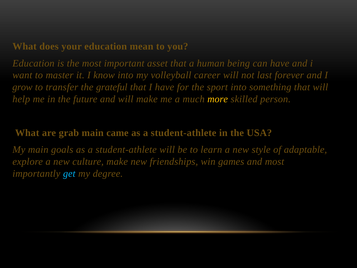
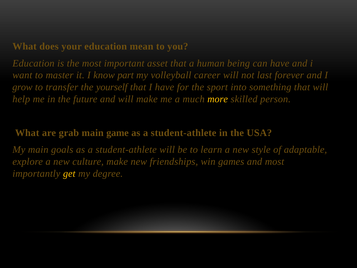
know into: into -> part (126, 75)
grateful: grateful -> yourself (112, 87)
came: came -> game (118, 133)
get colour: light blue -> yellow (69, 173)
